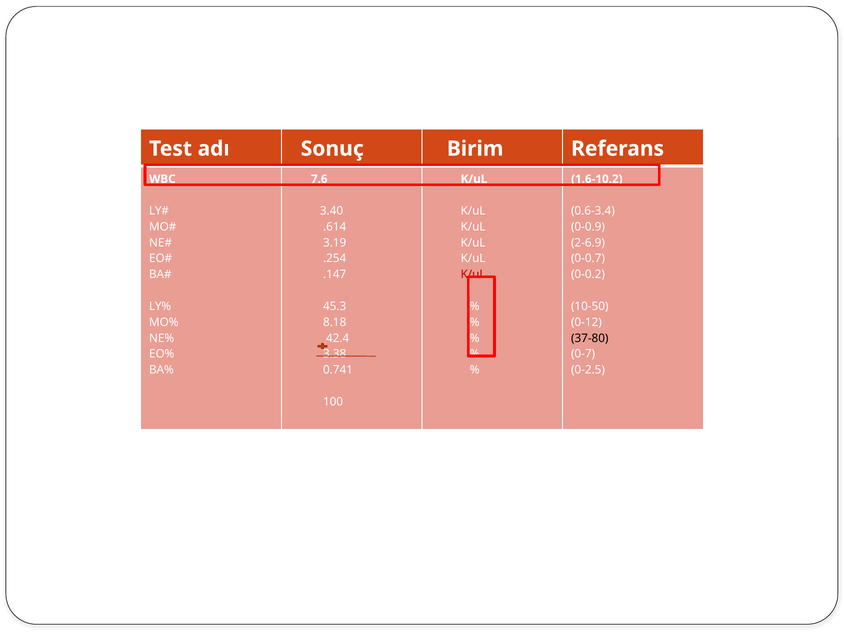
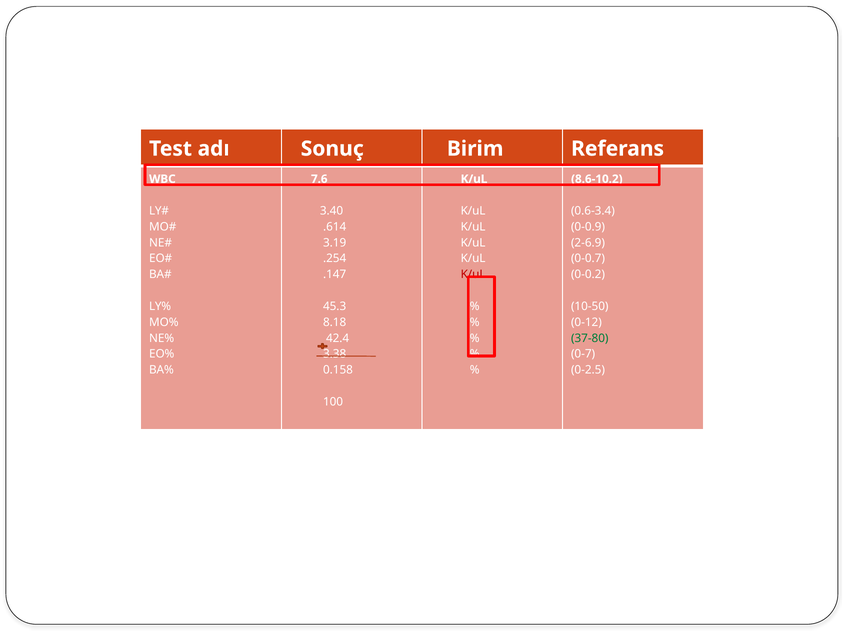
1.6-10.2: 1.6-10.2 -> 8.6-10.2 (597, 179)
37-80 colour: black -> green (590, 338)
0.741: 0.741 -> 0.158 (338, 370)
